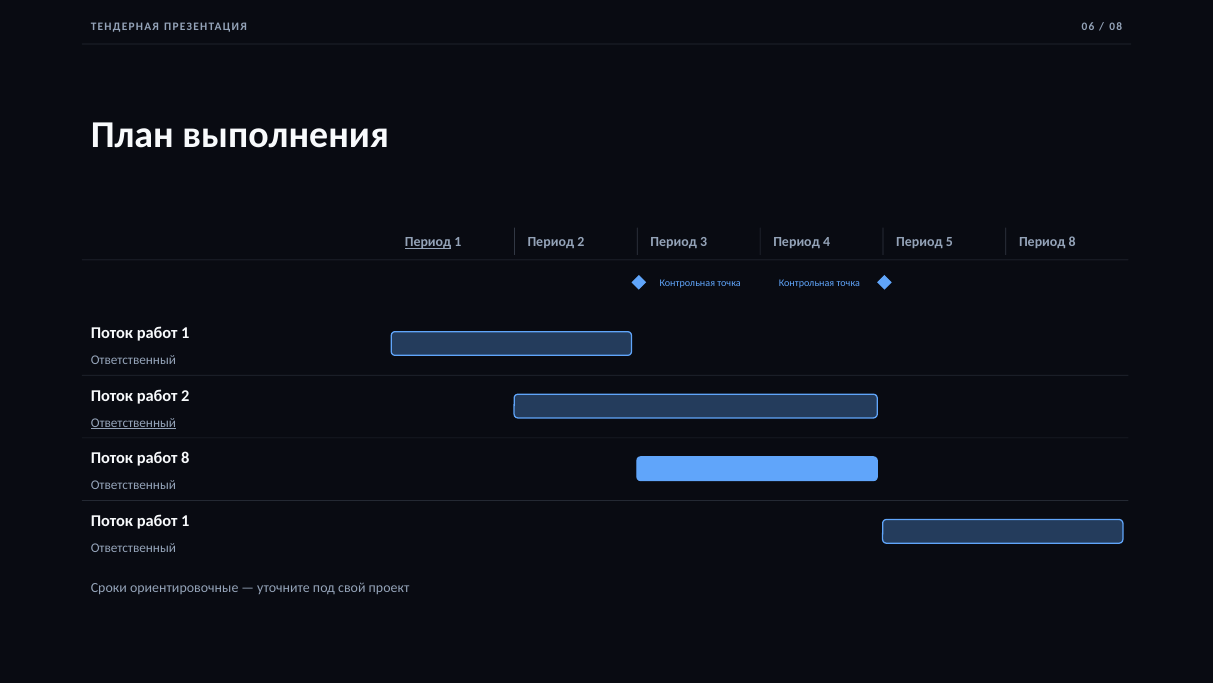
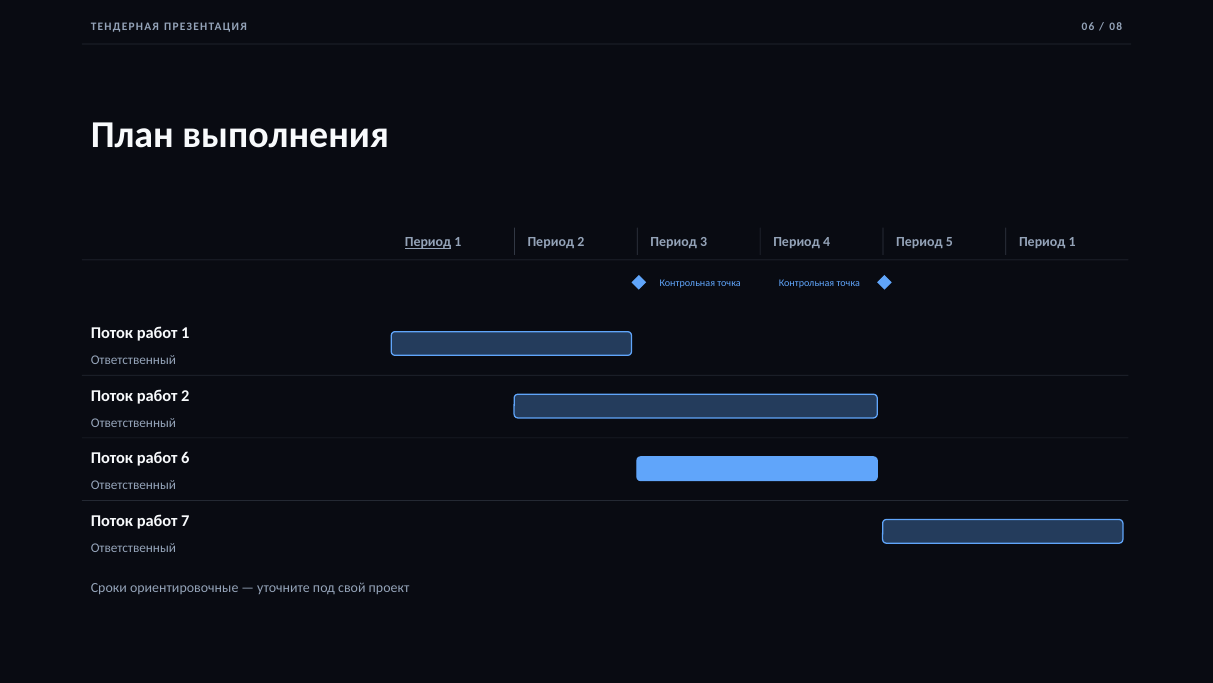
5 Период 8: 8 -> 1 (1072, 242)
Ответственный underline: present -> none (133, 422)
работ 8: 8 -> 6 (185, 458)
1: 1 -> 7 (185, 521)
